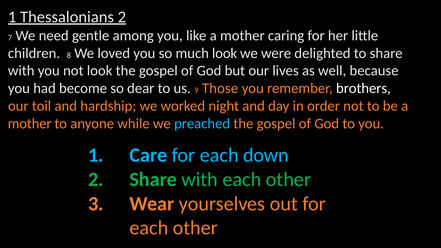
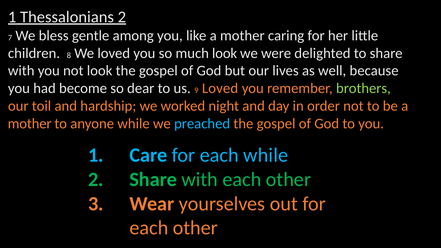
need: need -> bless (54, 36)
9 Those: Those -> Loved (220, 88)
brothers colour: white -> light green (363, 88)
each down: down -> while (266, 155)
